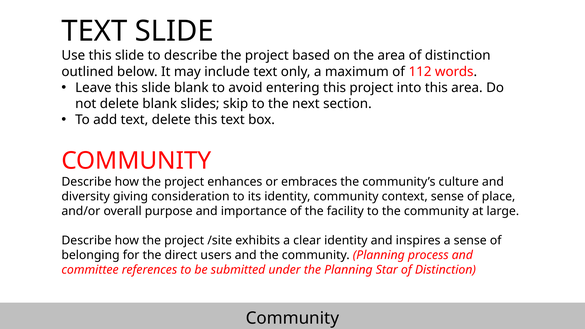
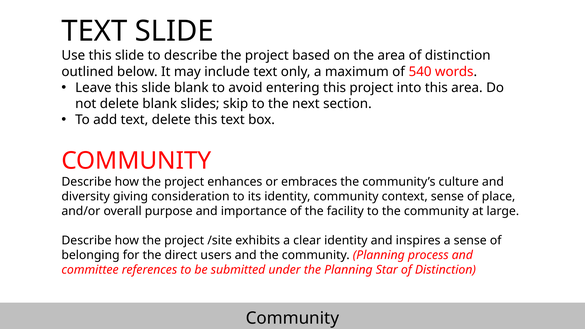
112: 112 -> 540 (420, 72)
